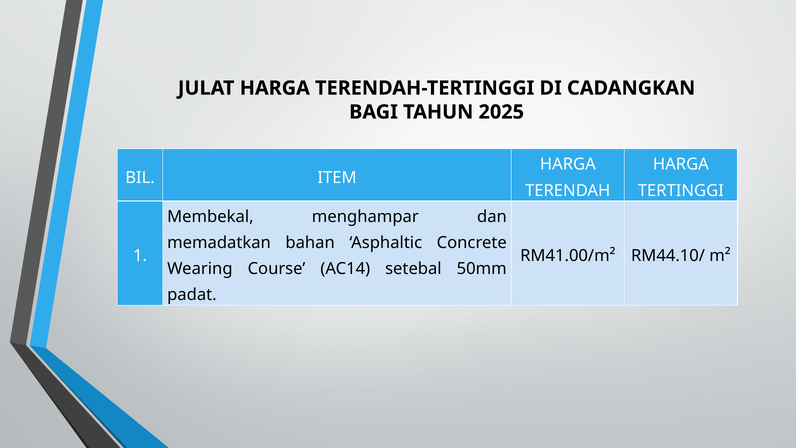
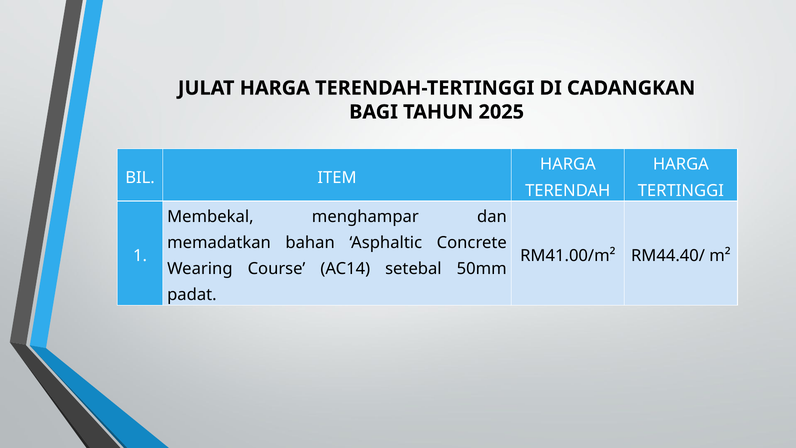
RM44.10/: RM44.10/ -> RM44.40/ (668, 256)
